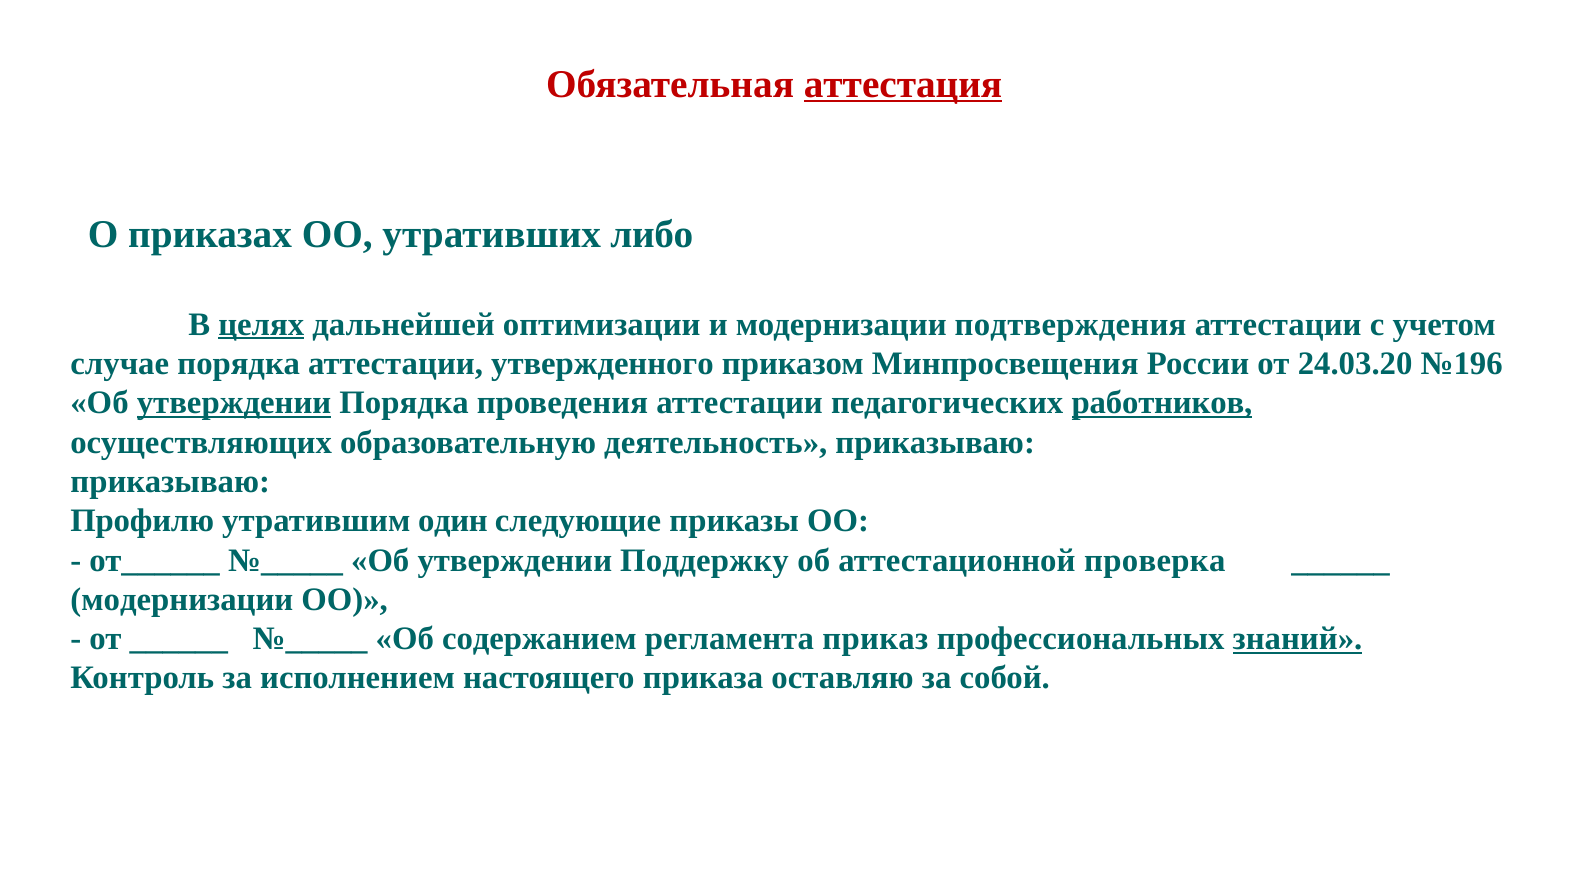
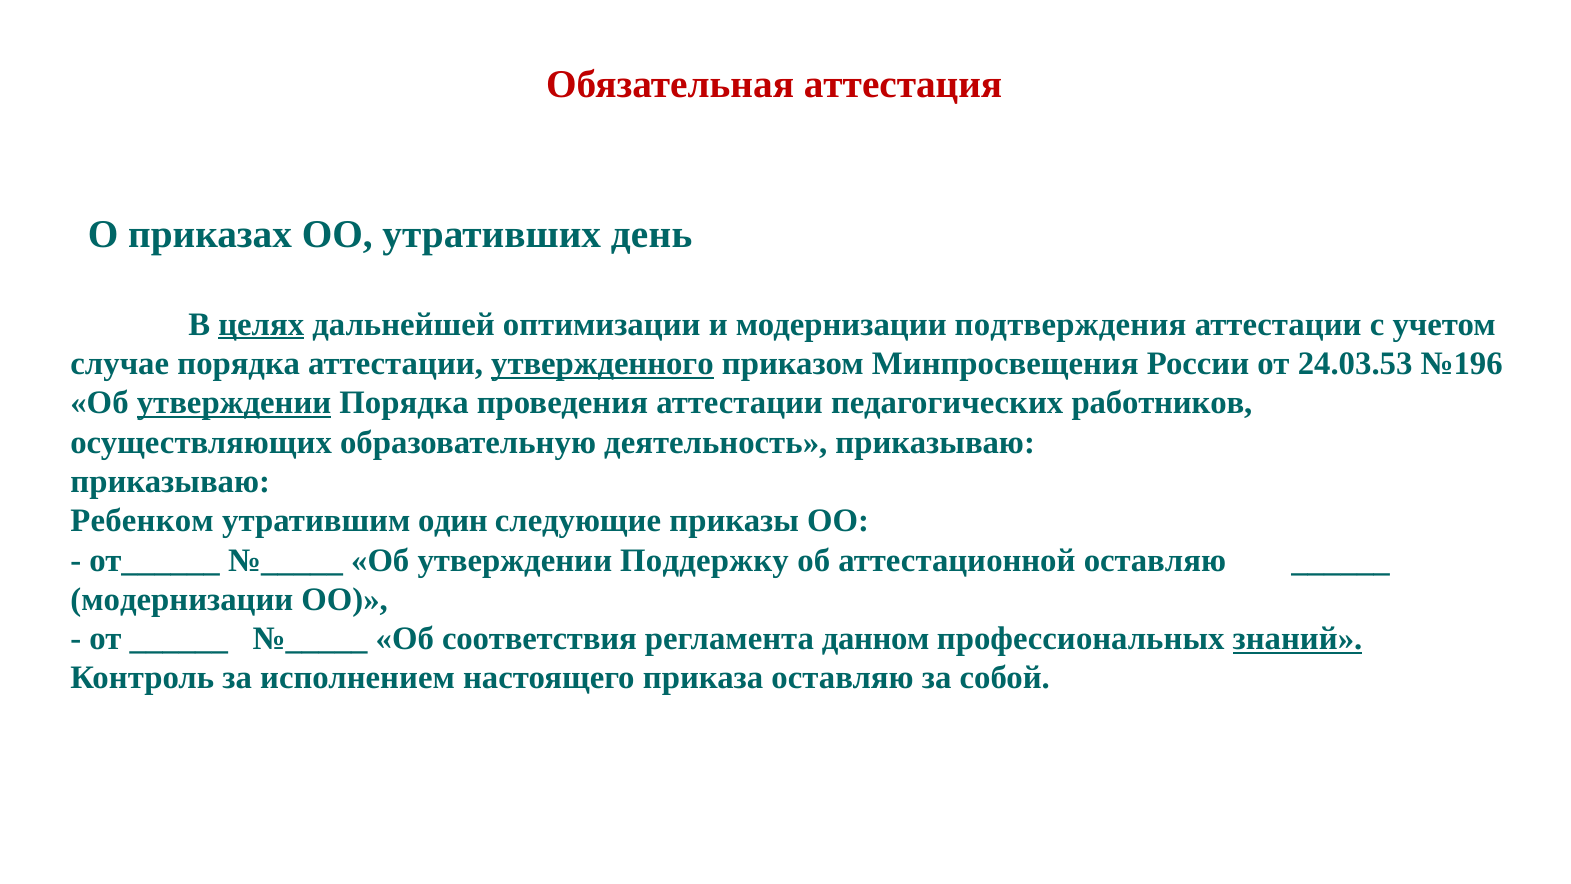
аттестация underline: present -> none (903, 84)
либо: либо -> день (652, 234)
утвержденного underline: none -> present (602, 364)
24.03.20: 24.03.20 -> 24.03.53 (1355, 364)
работников underline: present -> none (1162, 403)
Профилю: Профилю -> Ребенком (142, 521)
аттестационной проверка: проверка -> оставляю (1155, 560)
содержанием: содержанием -> соответствия (539, 639)
приказ: приказ -> данном (876, 639)
